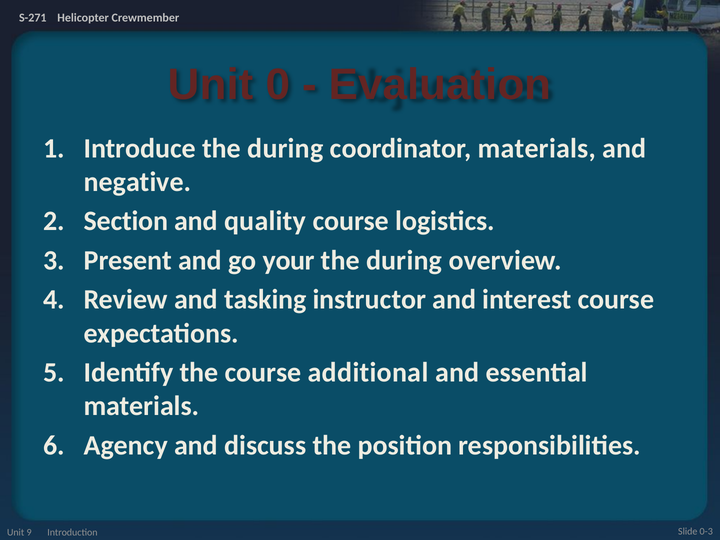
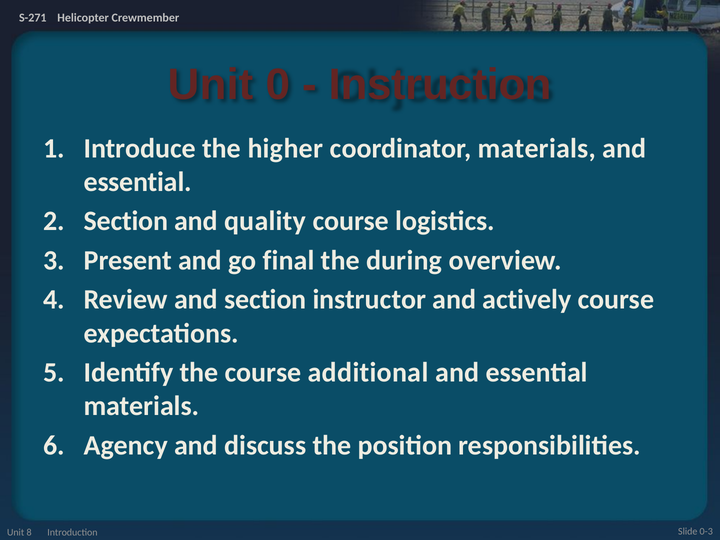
Evaluation: Evaluation -> Instruction (440, 85)
Introduce the during: during -> higher (285, 148)
negative: negative -> essential (138, 182)
your: your -> final (289, 260)
and tasking: tasking -> section (265, 300)
interest: interest -> actively (527, 300)
9: 9 -> 8 (29, 532)
